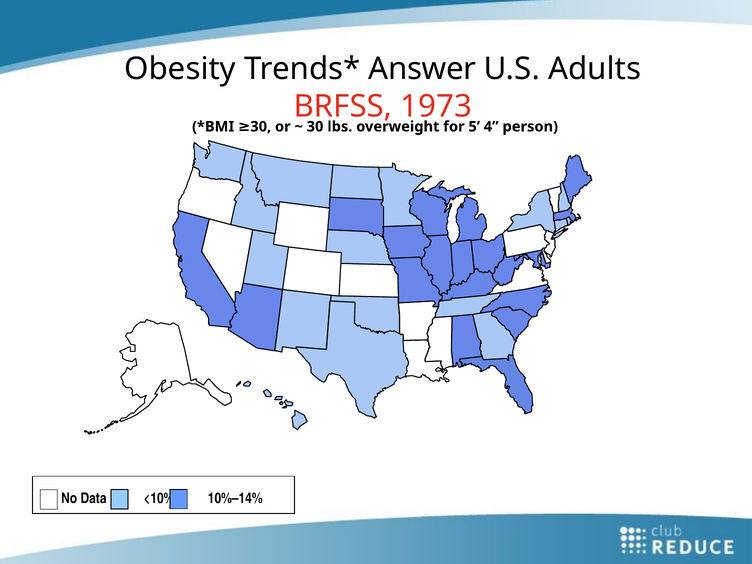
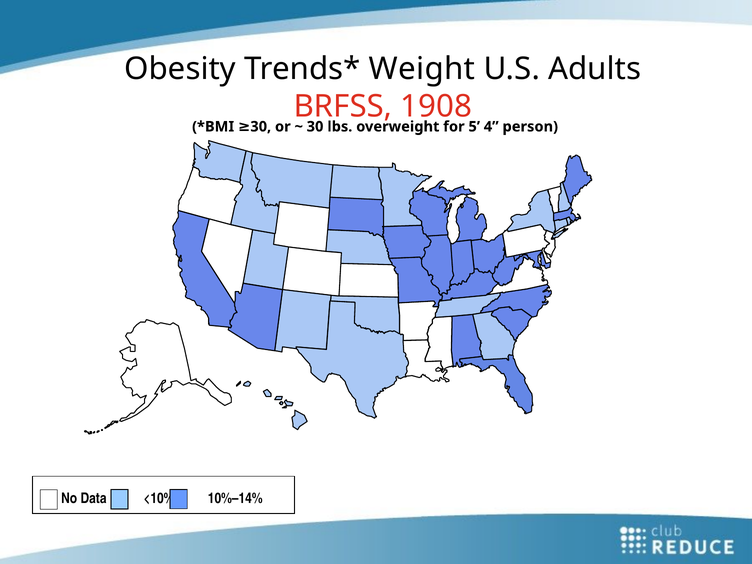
Answer: Answer -> Weight (422, 69)
1973: 1973 -> 1908 (436, 107)
